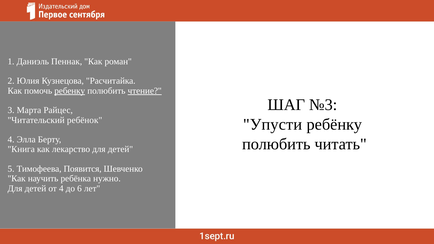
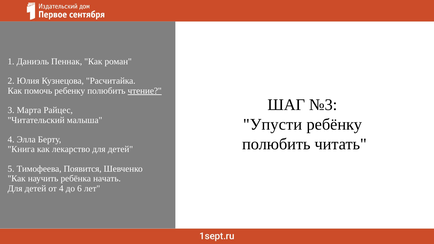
ребенку underline: present -> none (70, 91)
ребёнок: ребёнок -> малыша (85, 120)
нужно: нужно -> начать (107, 179)
